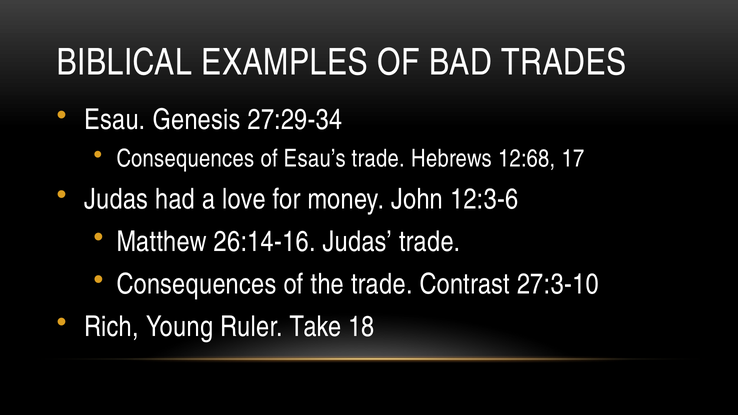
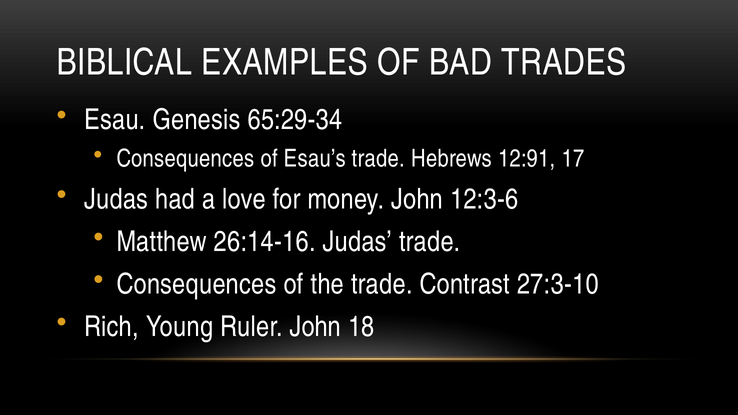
27:29-34: 27:29-34 -> 65:29-34 (295, 120)
12:68: 12:68 -> 12:91 (527, 159)
Ruler Take: Take -> John (315, 327)
